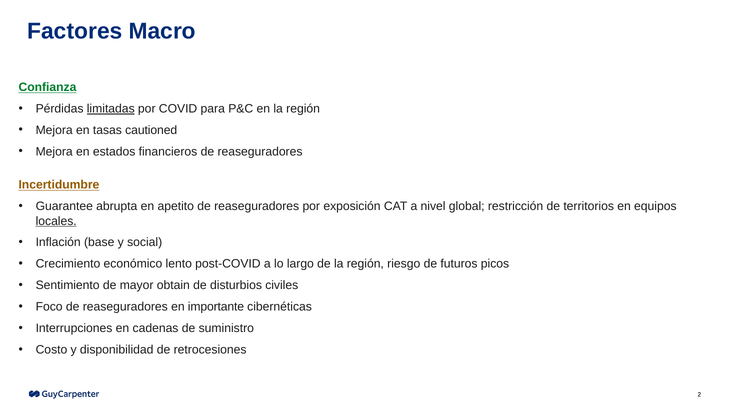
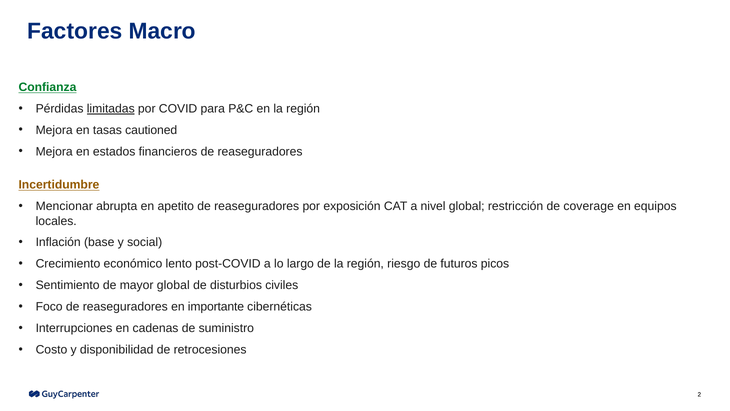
Guarantee: Guarantee -> Mencionar (64, 206)
territorios: territorios -> coverage (589, 206)
locales underline: present -> none (56, 221)
mayor obtain: obtain -> global (173, 285)
